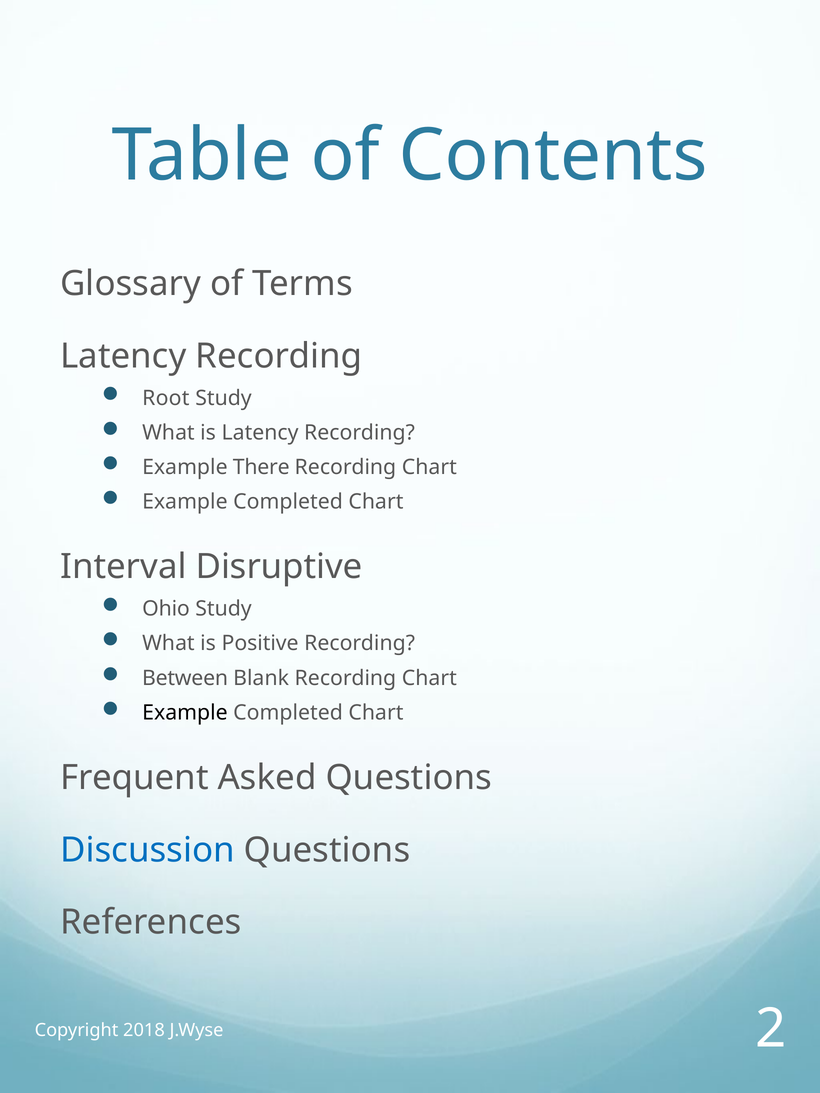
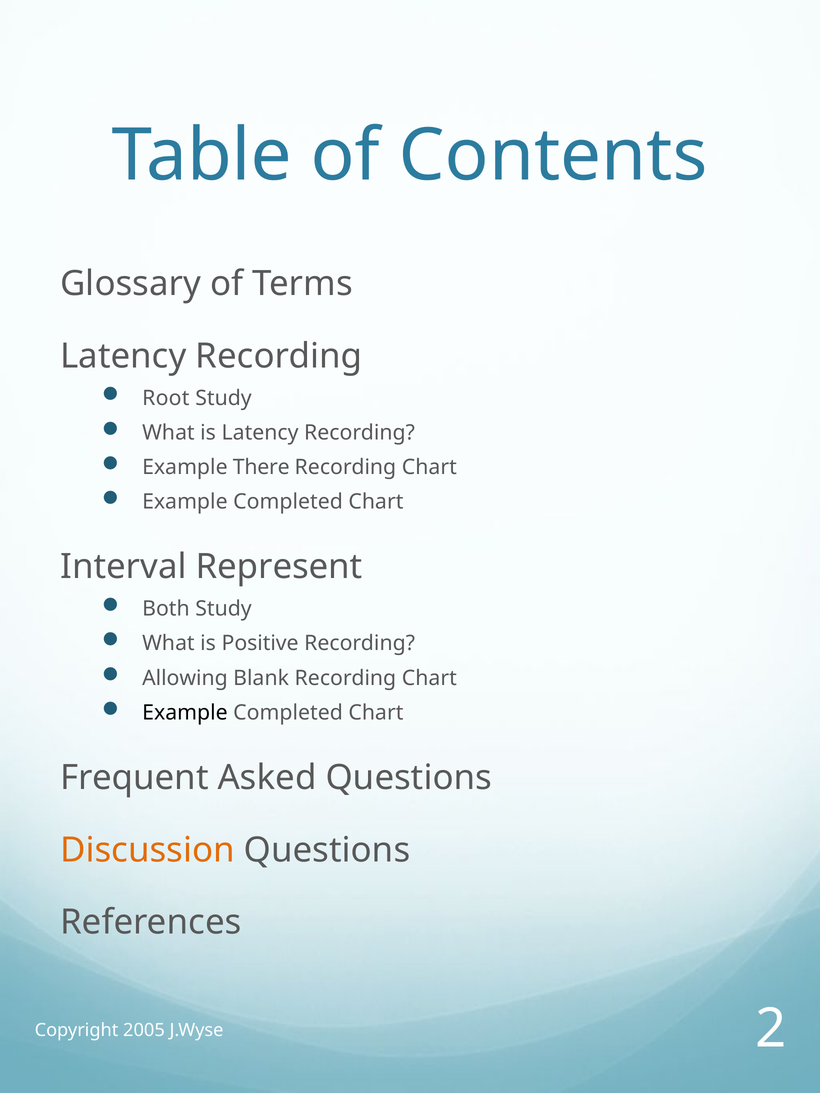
Disruptive: Disruptive -> Represent (279, 567)
Ohio: Ohio -> Both (166, 609)
Between: Between -> Allowing (185, 678)
Discussion colour: blue -> orange (148, 850)
2018: 2018 -> 2005 (144, 1031)
